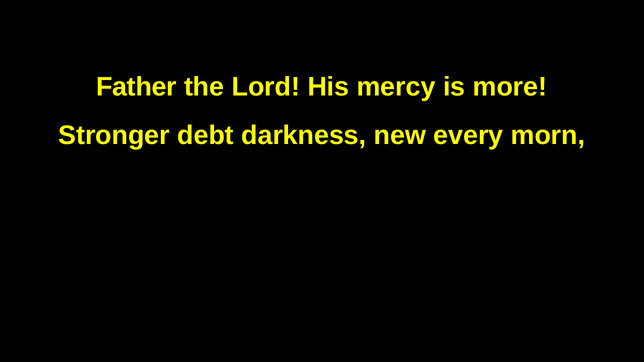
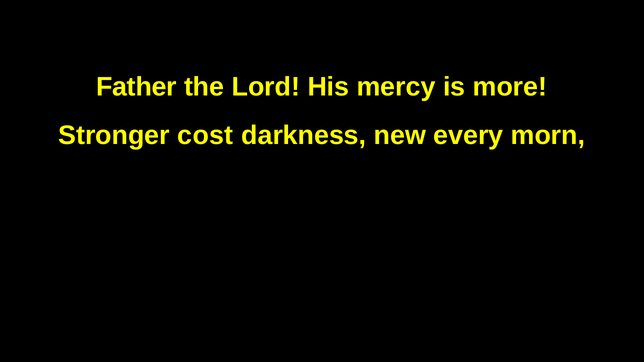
debt: debt -> cost (205, 135)
